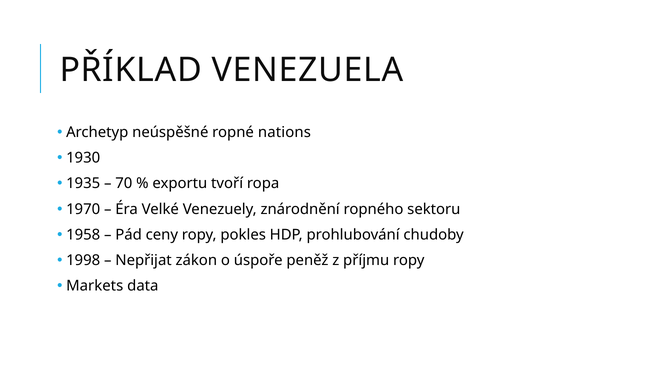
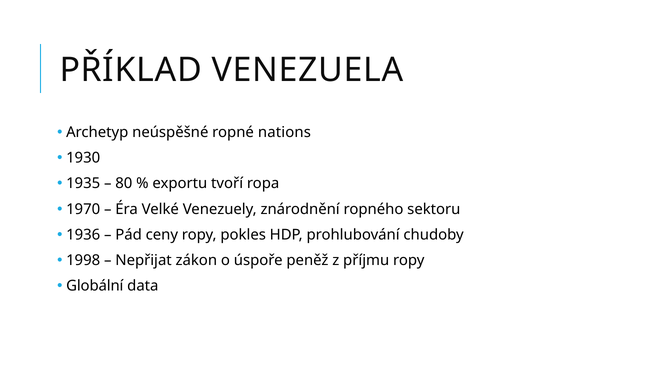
70: 70 -> 80 (124, 184)
1958: 1958 -> 1936 (83, 235)
Markets: Markets -> Globální (95, 286)
